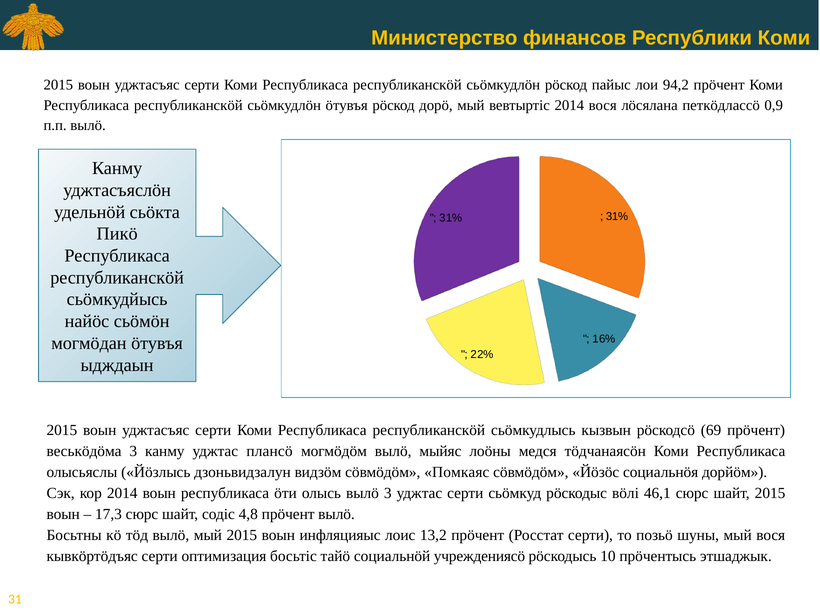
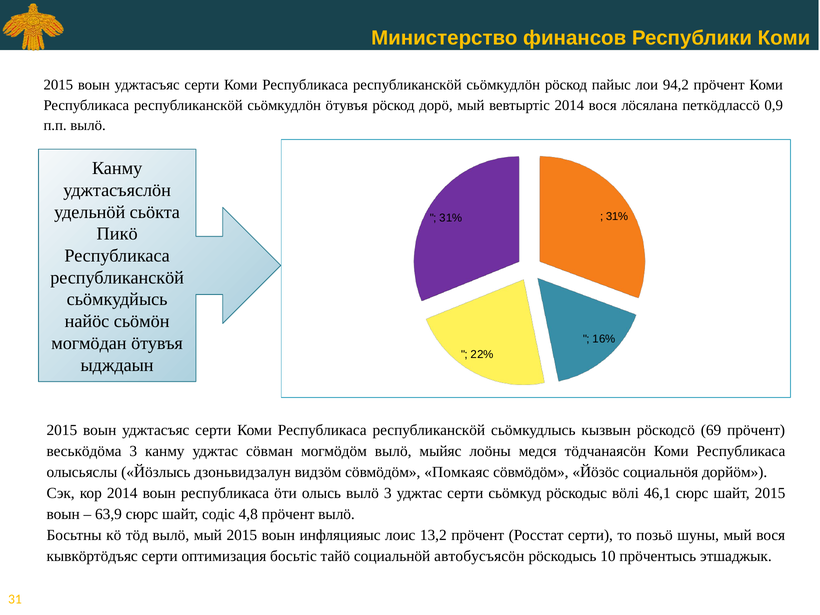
плансӧ: плансӧ -> сӧвман (270, 451)
17,3: 17,3 -> 63,9 (108, 514)
учреждениясӧ: учреждениясӧ -> автобусъясӧн (479, 556)
